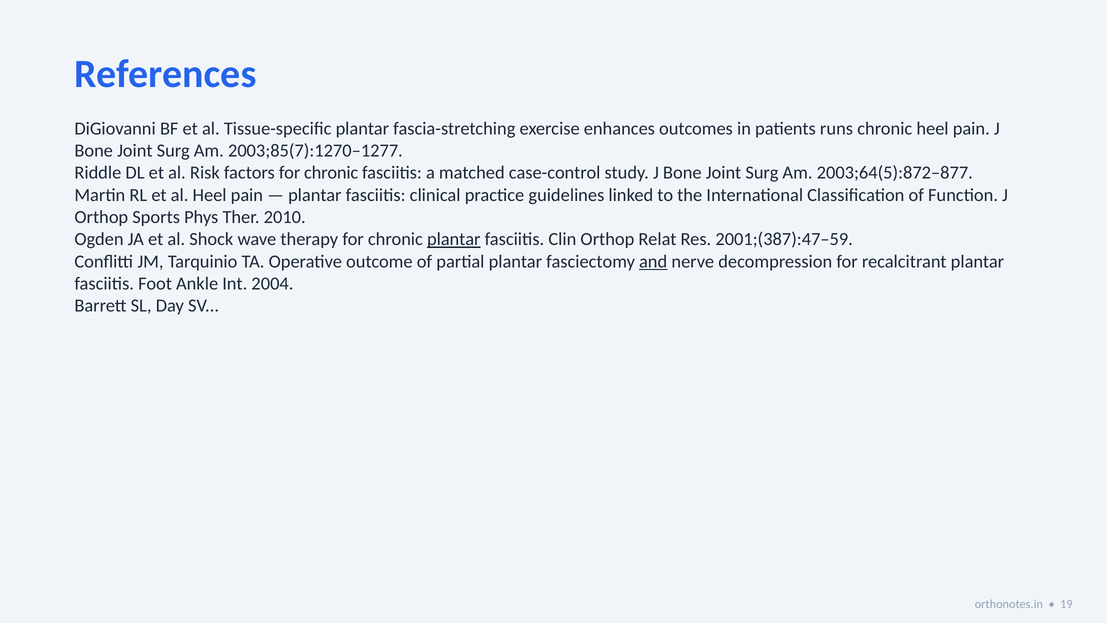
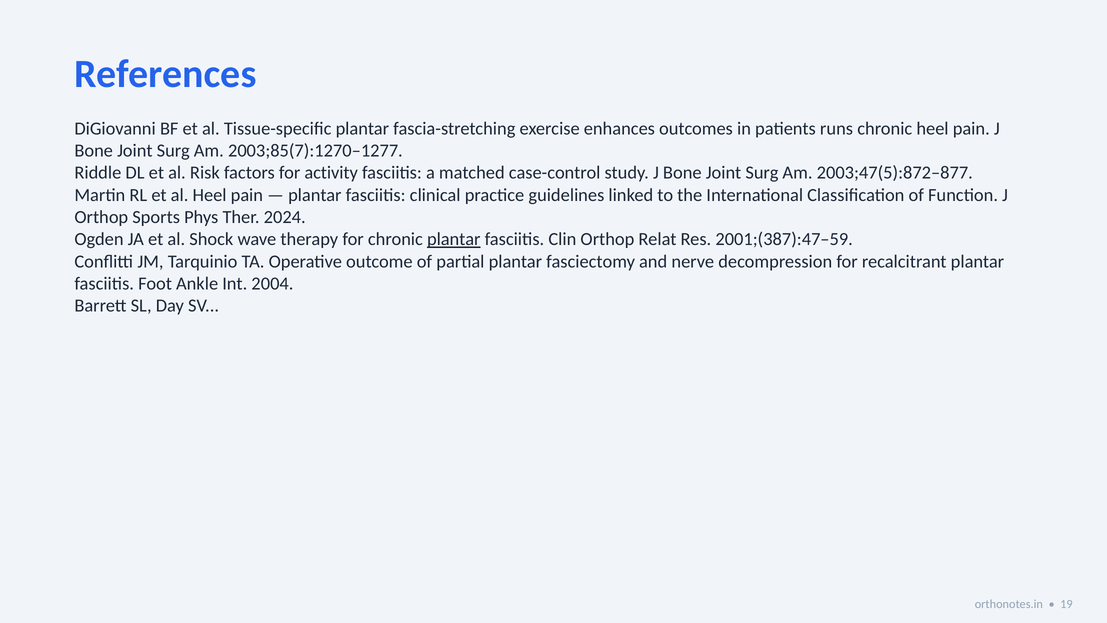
factors for chronic: chronic -> activity (331, 173)
2003;64(5):872–877: 2003;64(5):872–877 -> 2003;47(5):872–877 (895, 173)
2010: 2010 -> 2024 (285, 217)
and underline: present -> none (653, 261)
